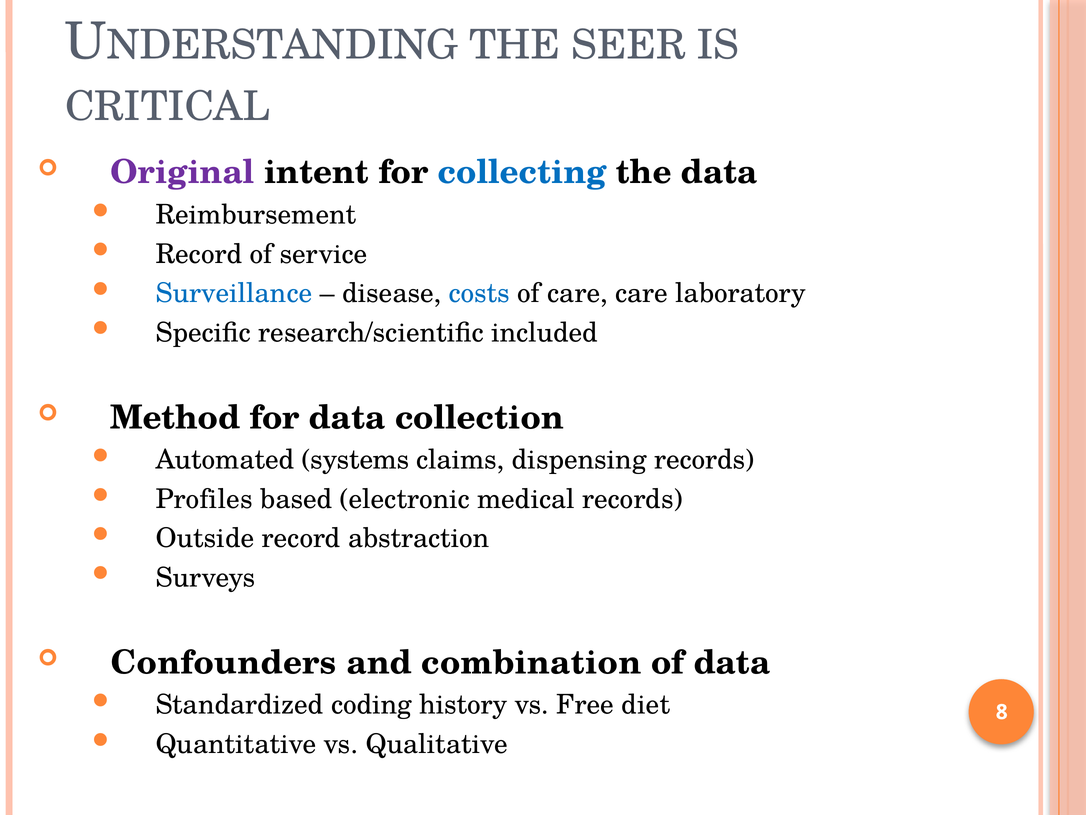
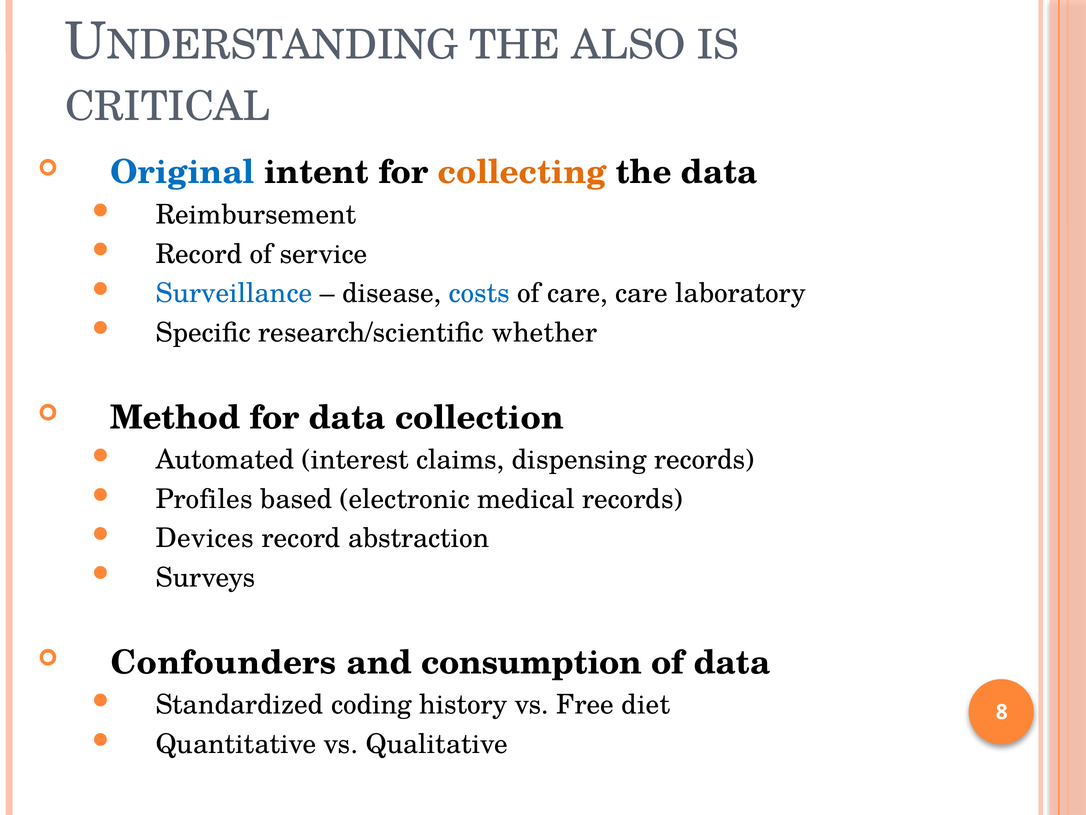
SEER: SEER -> ALSO (629, 45)
Original colour: purple -> blue (182, 172)
collecting colour: blue -> orange (522, 172)
included: included -> whether (545, 332)
systems: systems -> interest (355, 460)
Outside: Outside -> Devices (205, 538)
combination: combination -> consumption (532, 662)
